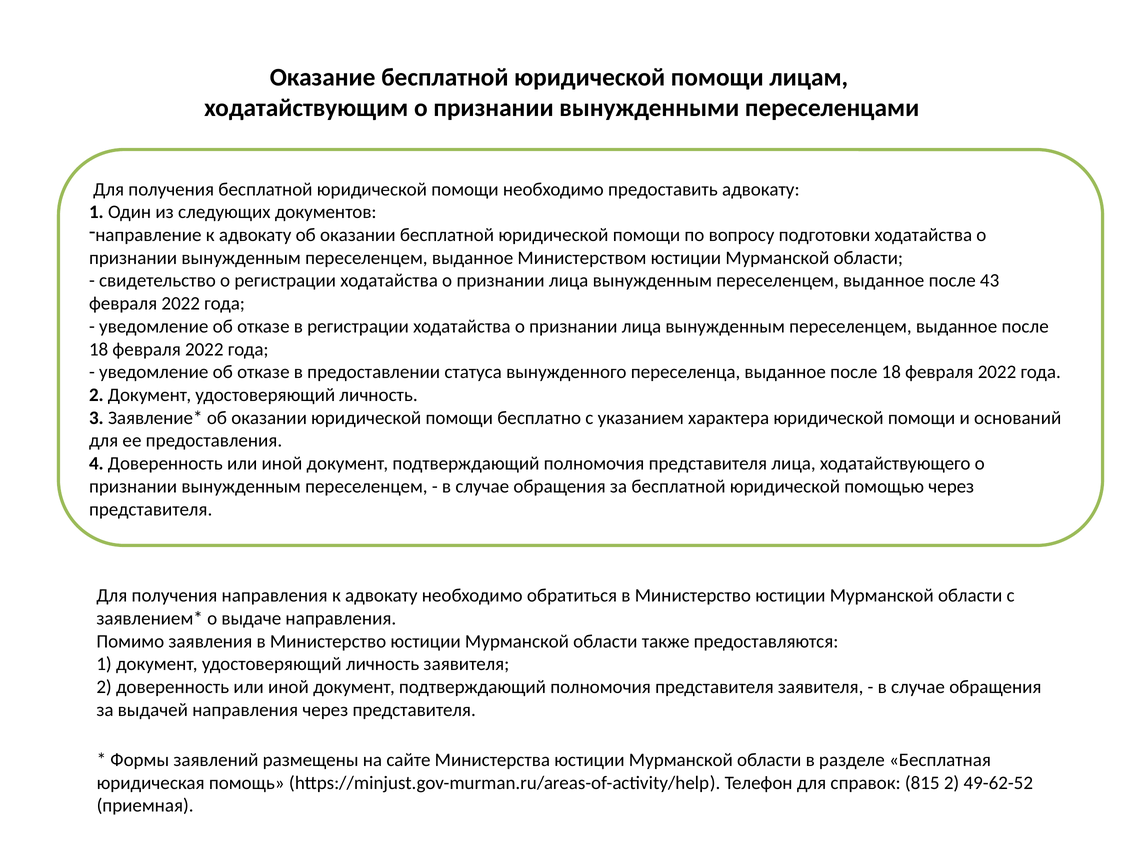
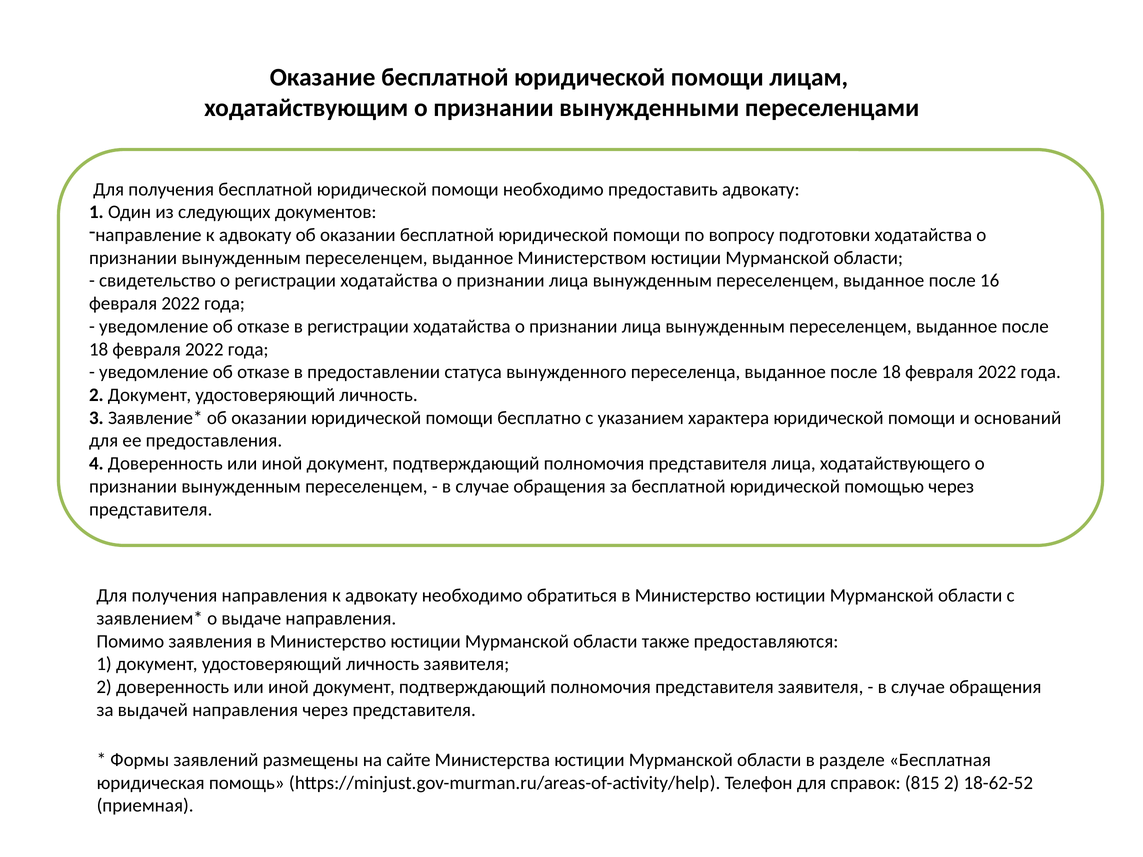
43: 43 -> 16 (990, 281)
49-62-52: 49-62-52 -> 18-62-52 (998, 783)
